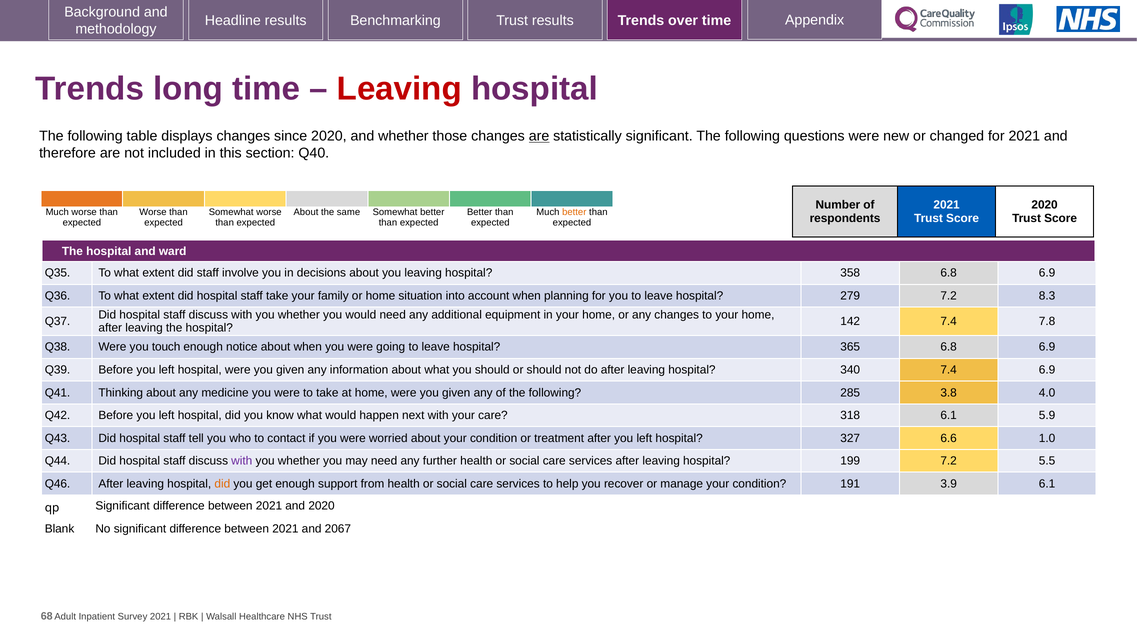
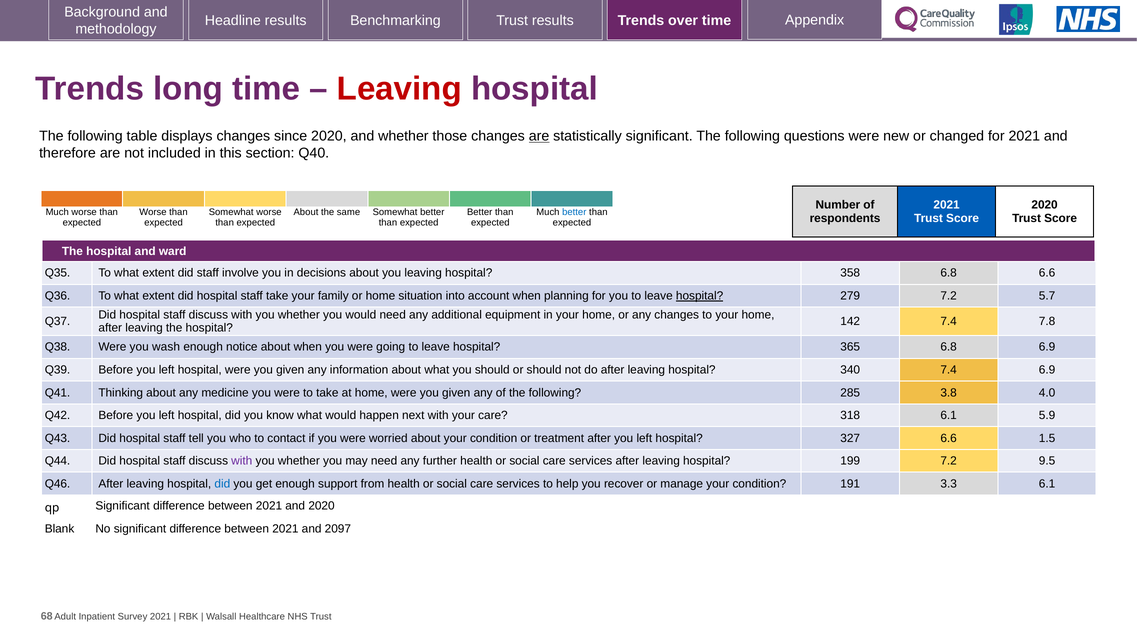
better colour: orange -> blue (574, 212)
358 6.8 6.9: 6.9 -> 6.6 (1047, 273)
hospital underline: none -> present (700, 296)
8.3: 8.3 -> 5.7 (1047, 296)
touch: touch -> wash (166, 347)
1.0: 1.0 -> 1.5 (1047, 439)
5.5: 5.5 -> 9.5 (1047, 461)
did colour: orange -> blue (222, 484)
3.9: 3.9 -> 3.3 (949, 484)
2067: 2067 -> 2097 (338, 529)
